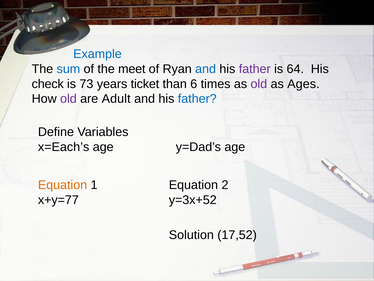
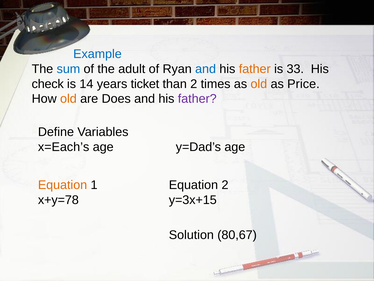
meet: meet -> adult (132, 69)
father colour: purple -> orange (255, 69)
64: 64 -> 33 (295, 69)
73: 73 -> 14 (86, 84)
than 6: 6 -> 2 (194, 84)
old colour: purple -> orange (259, 84)
Ages: Ages -> Price (303, 84)
old colour: purple -> orange (68, 99)
Adult: Adult -> Does (116, 99)
father colour: blue -> purple (197, 99)
x+y=77: x+y=77 -> x+y=78 (58, 200)
y=3x+52: y=3x+52 -> y=3x+15 (193, 200)
17,52: 17,52 -> 80,67 (237, 235)
